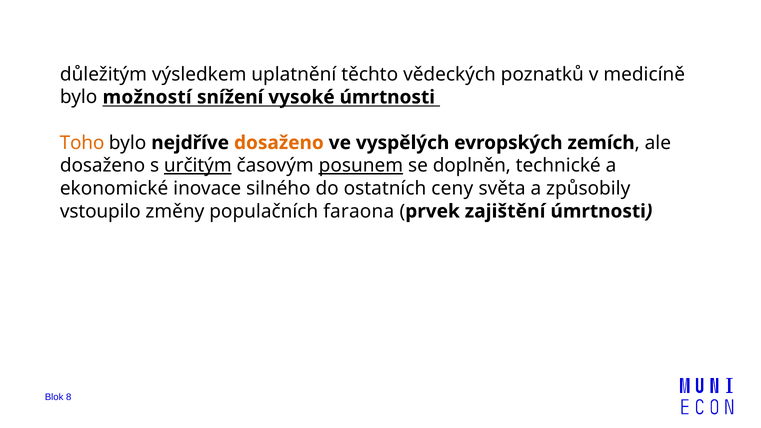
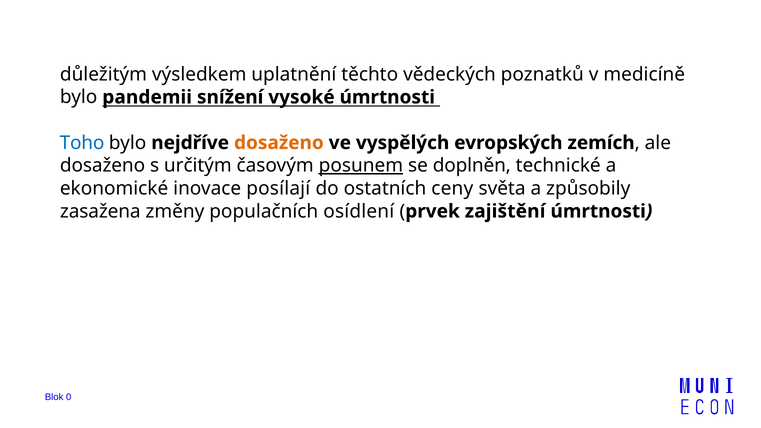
možností: možností -> pandemii (147, 97)
Toho colour: orange -> blue (82, 143)
určitým underline: present -> none (198, 166)
silného: silného -> posílají (278, 188)
vstoupilo: vstoupilo -> zasažena (100, 211)
faraona: faraona -> osídlení (359, 211)
8: 8 -> 0 (69, 397)
